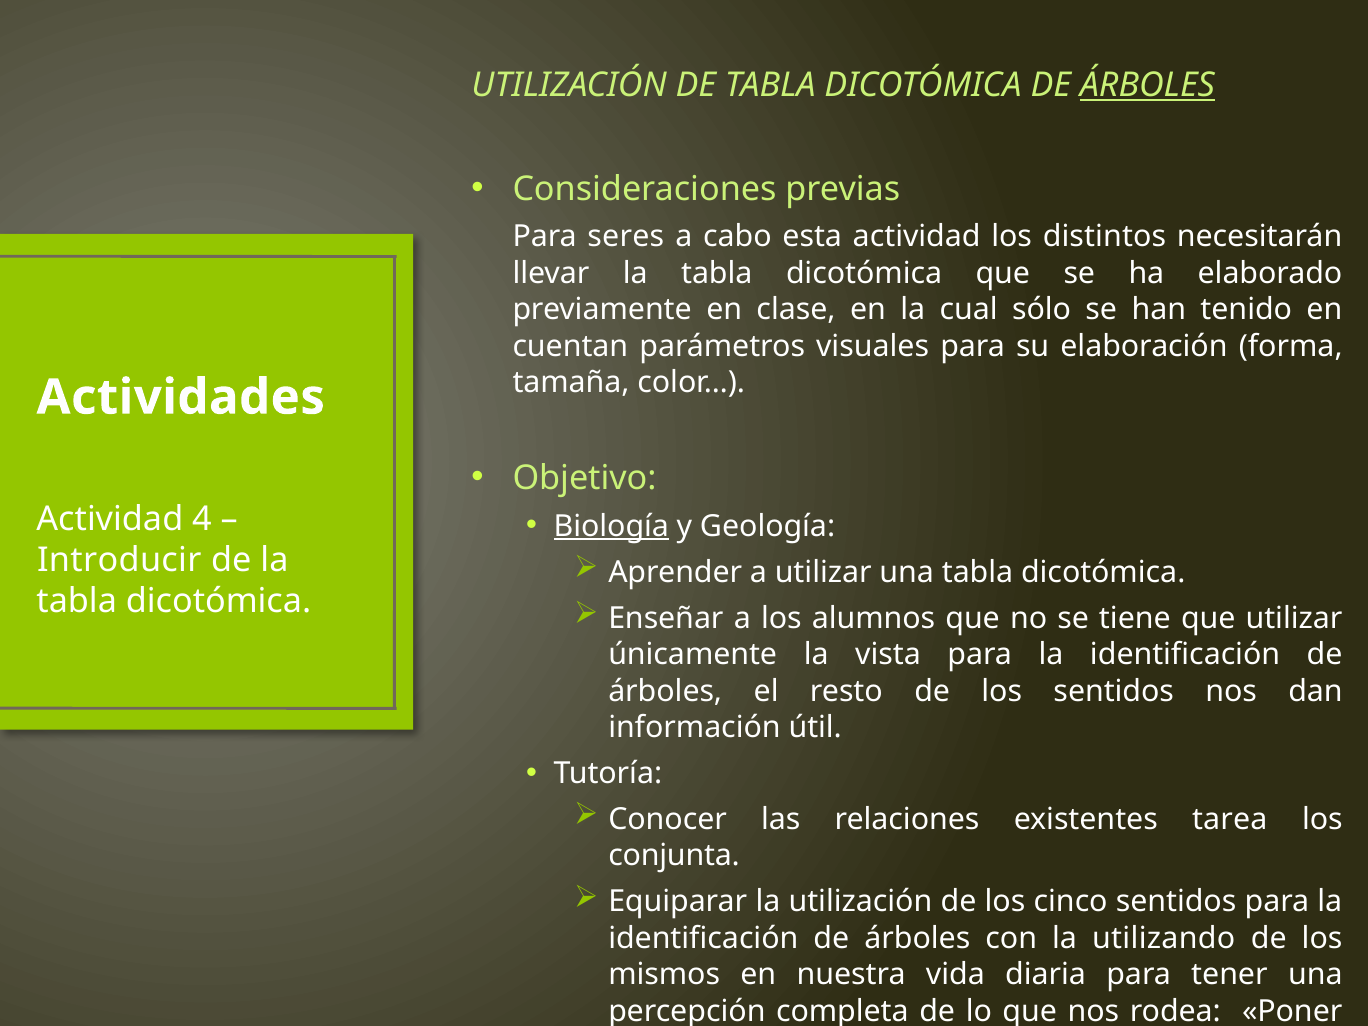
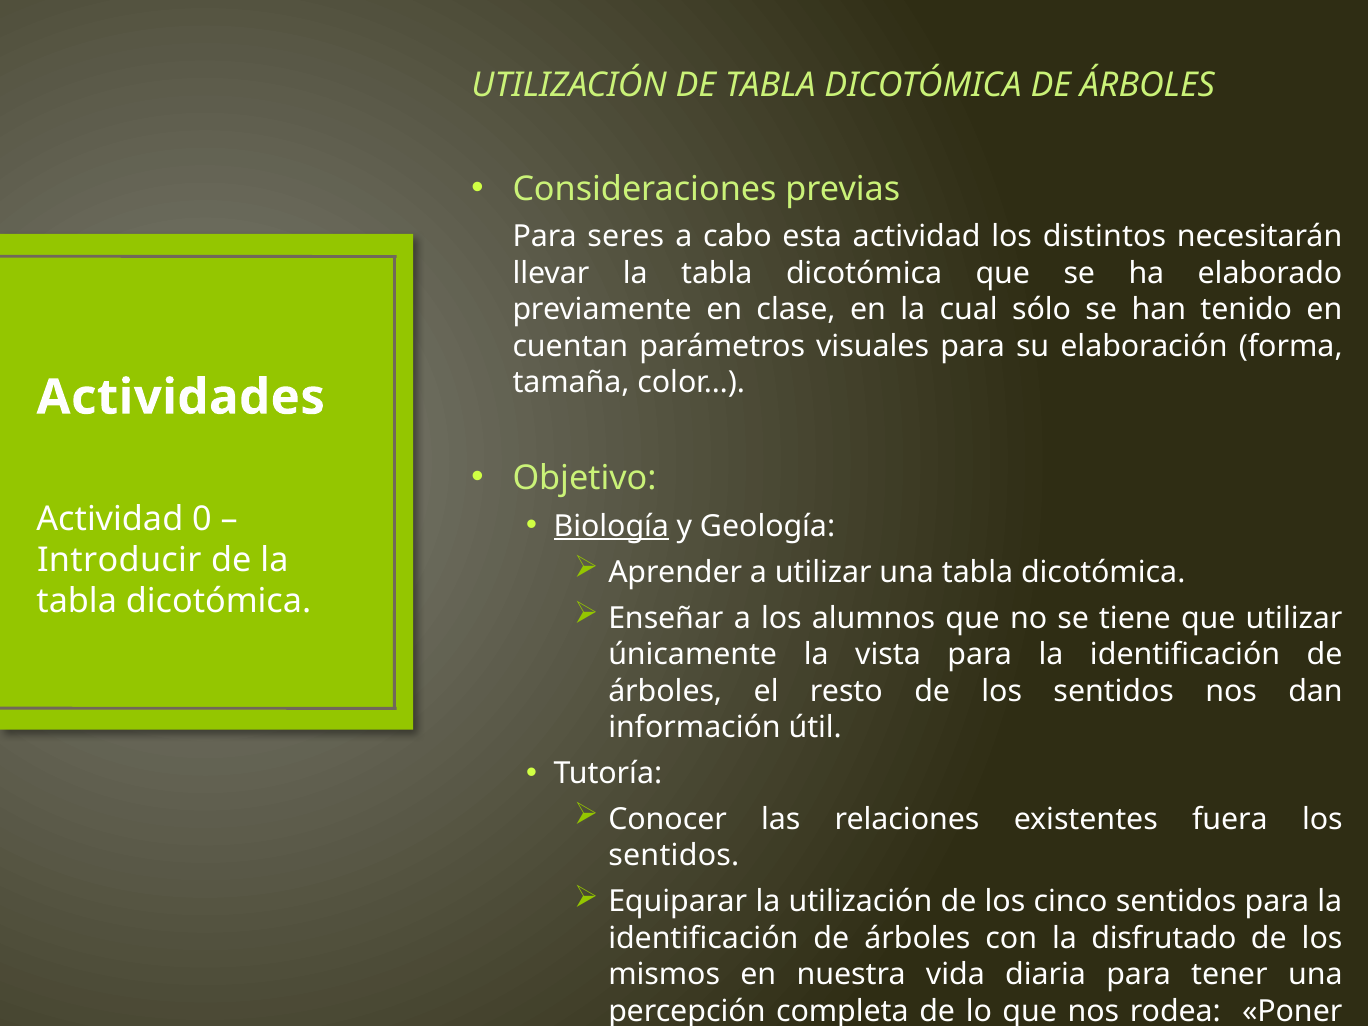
ÁRBOLES underline: present -> none (1147, 85)
4: 4 -> 0 (202, 519)
tarea: tarea -> fuera (1230, 819)
conjunta: conjunta -> sentidos (674, 856)
utilizando: utilizando -> disfrutado (1164, 938)
